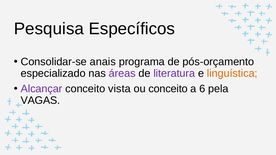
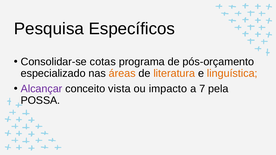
anais: anais -> cotas (103, 62)
áreas colour: purple -> orange (122, 74)
literatura colour: purple -> orange (174, 74)
ou conceito: conceito -> impacto (168, 89)
6: 6 -> 7 (202, 89)
VAGAS: VAGAS -> POSSA (40, 101)
